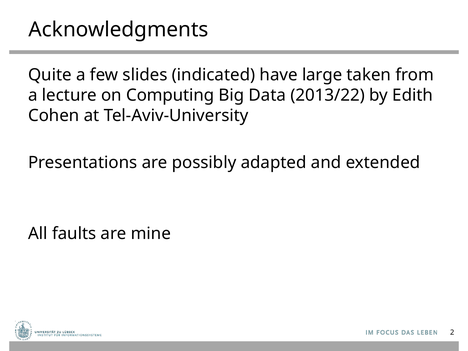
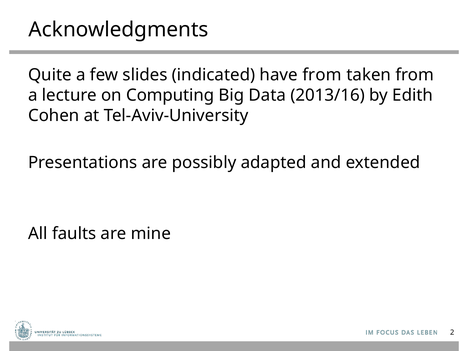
have large: large -> from (322, 75)
2013/22: 2013/22 -> 2013/16 (328, 95)
